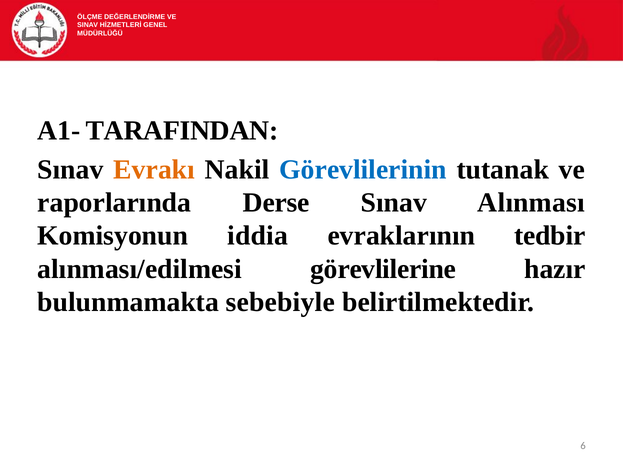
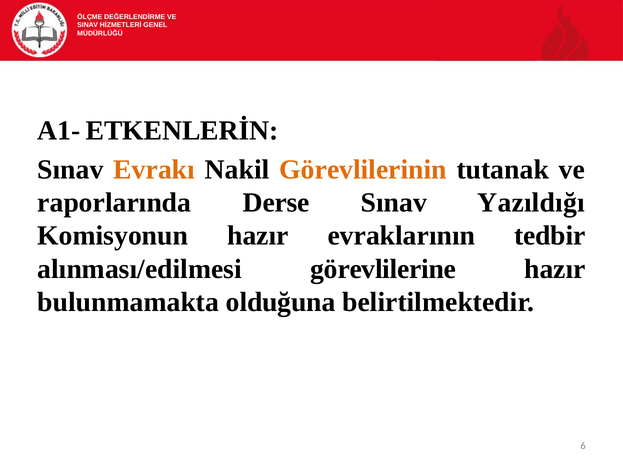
TARAFINDAN: TARAFINDAN -> ETKENLERİN (182, 131)
Görevlilerinin colour: blue -> orange (363, 169)
Alınması: Alınması -> Yazıldığı (531, 203)
Komisyonun iddia: iddia -> hazır (258, 236)
sebebiyle: sebebiyle -> olduğuna (281, 302)
